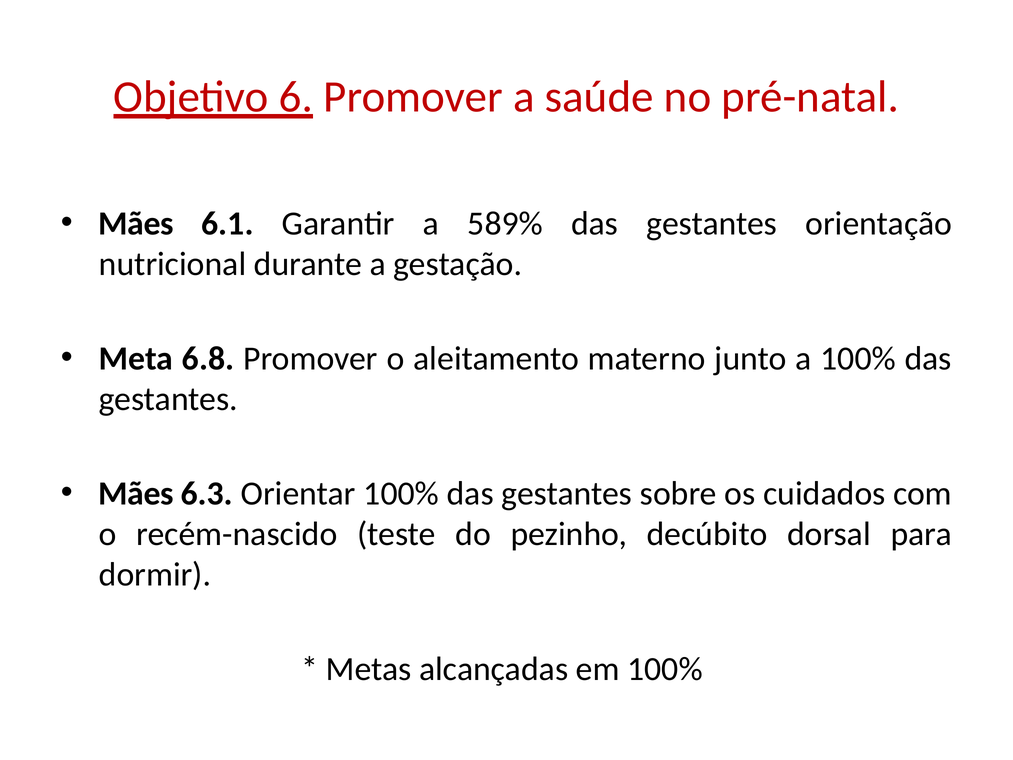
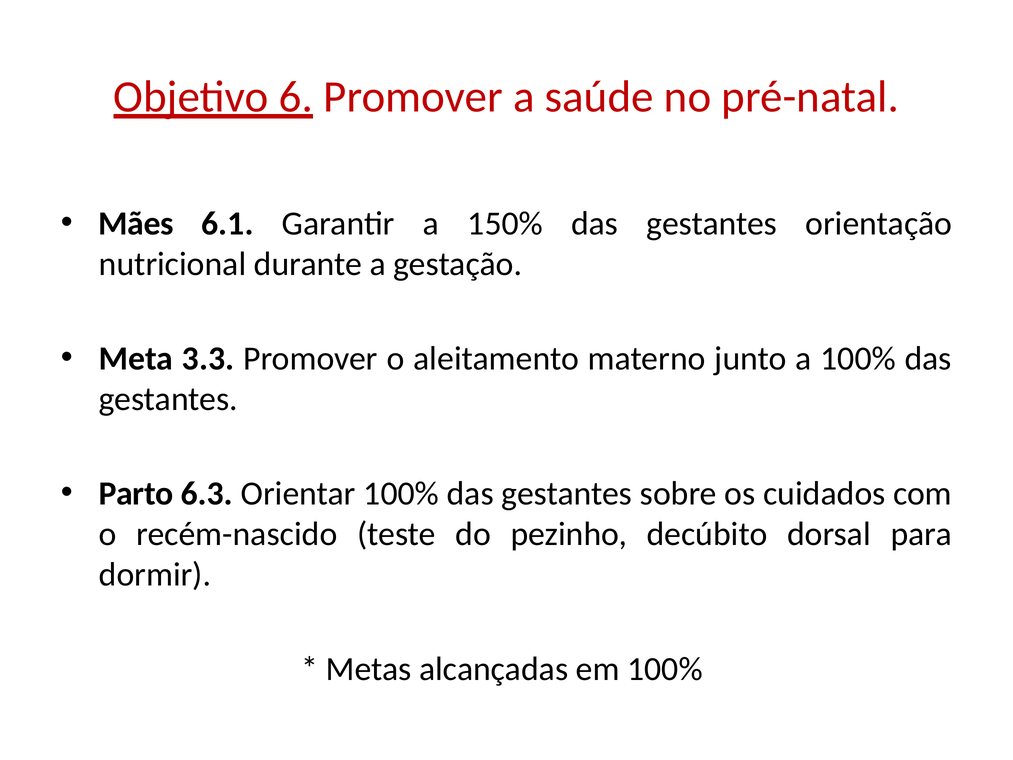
589%: 589% -> 150% (505, 223)
6.8: 6.8 -> 3.3 (208, 359)
Mães: Mães -> Parto (136, 494)
